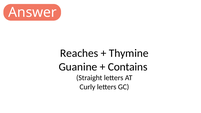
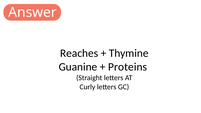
Contains: Contains -> Proteins (128, 67)
